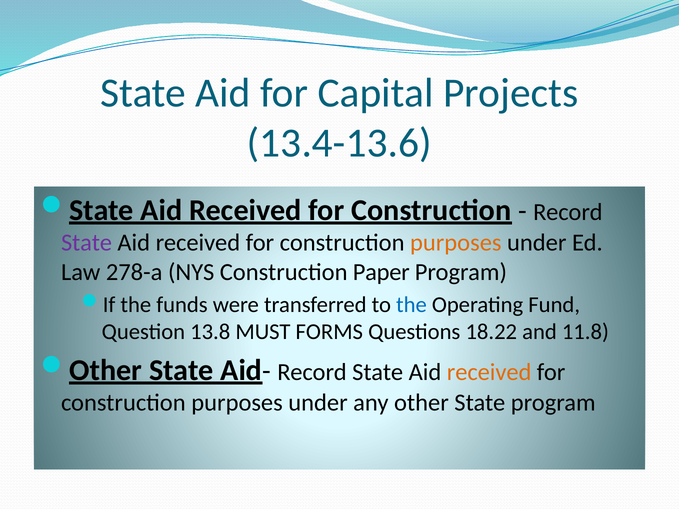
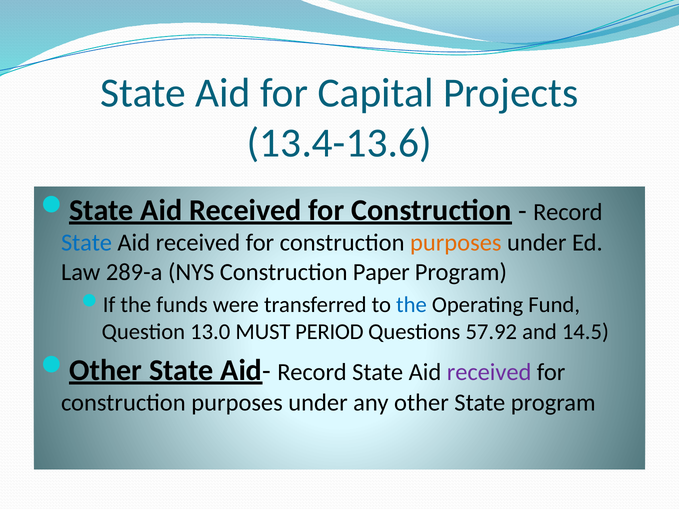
State colour: purple -> blue (87, 243)
278-a: 278-a -> 289-a (134, 272)
13.8: 13.8 -> 13.0 (210, 332)
FORMS: FORMS -> PERIOD (329, 332)
18.22: 18.22 -> 57.92 (491, 332)
11.8: 11.8 -> 14.5 (585, 332)
received colour: orange -> purple (489, 372)
